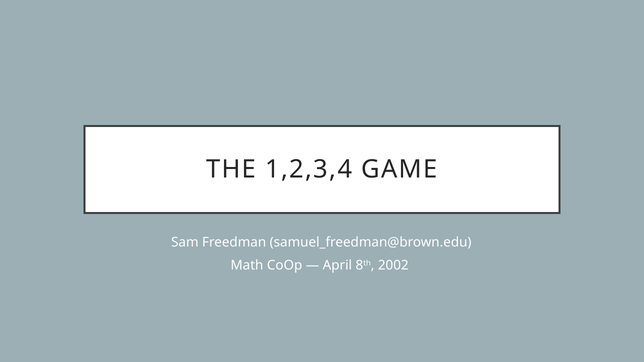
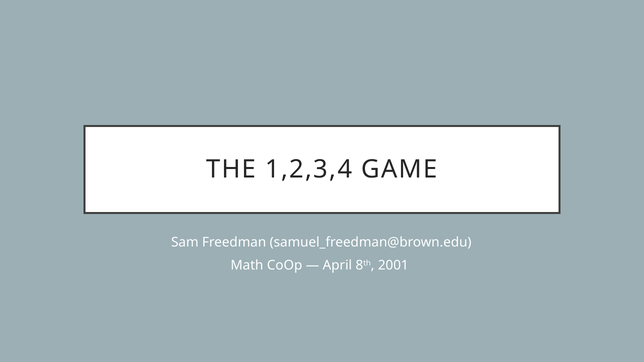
2002: 2002 -> 2001 (393, 265)
